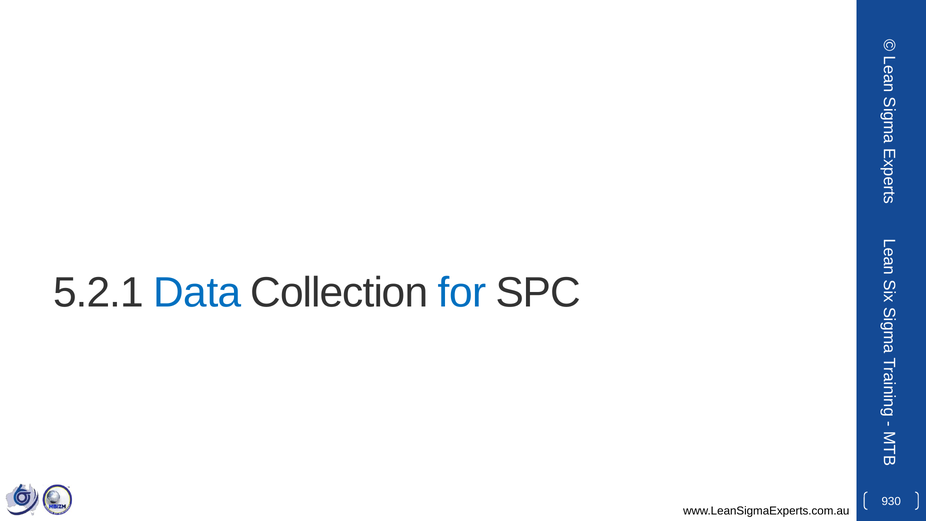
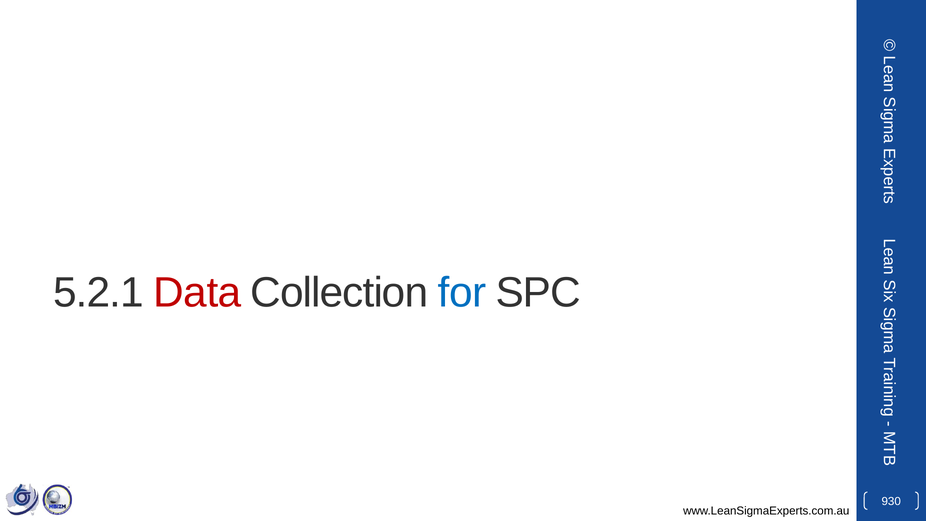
Data colour: blue -> red (197, 293)
